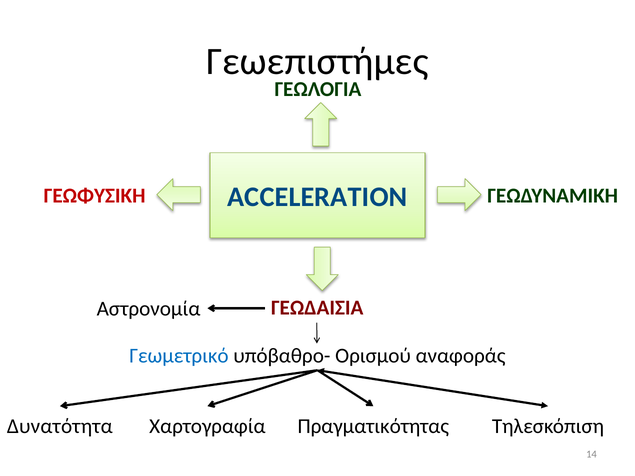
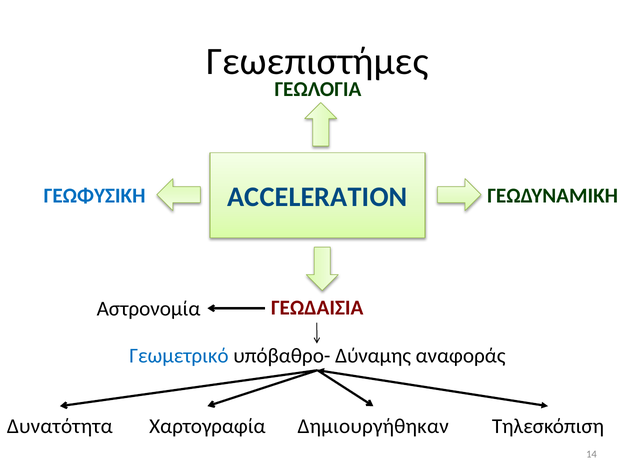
ΓΕΩΦΥΣΙΚΗ colour: red -> blue (95, 196)
Ορισμού: Ορισμού -> Δύναμης (373, 356)
Πραγματικότητας: Πραγματικότητας -> Δημιουργήθηκαν (373, 427)
